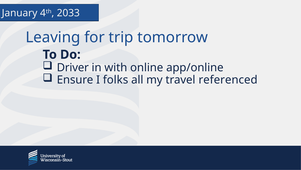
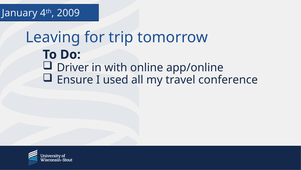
2033: 2033 -> 2009 (68, 13)
folks: folks -> used (116, 79)
referenced: referenced -> conference (228, 79)
